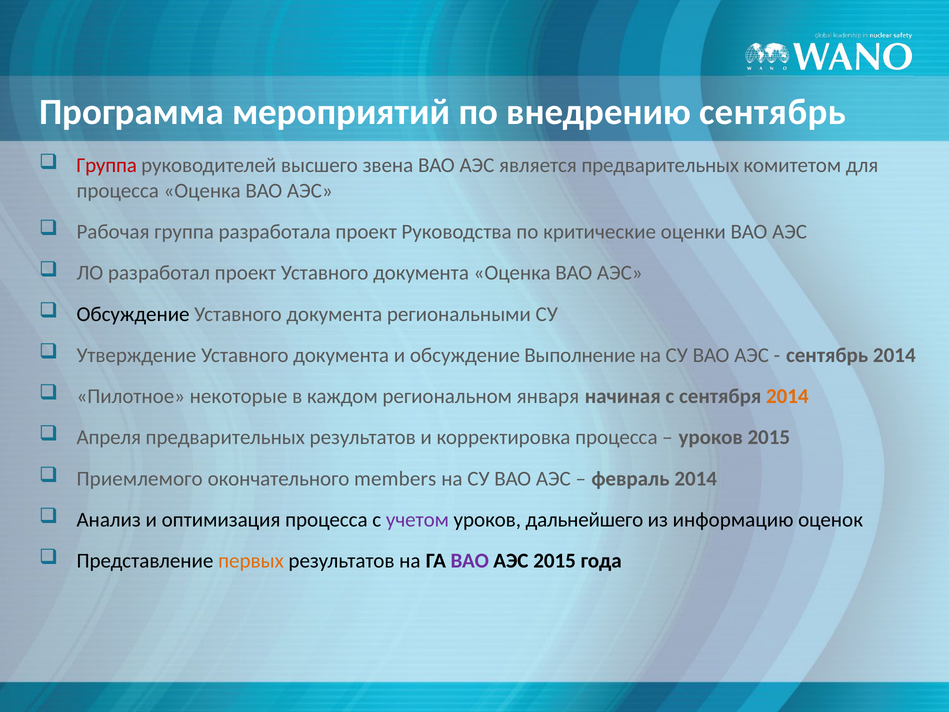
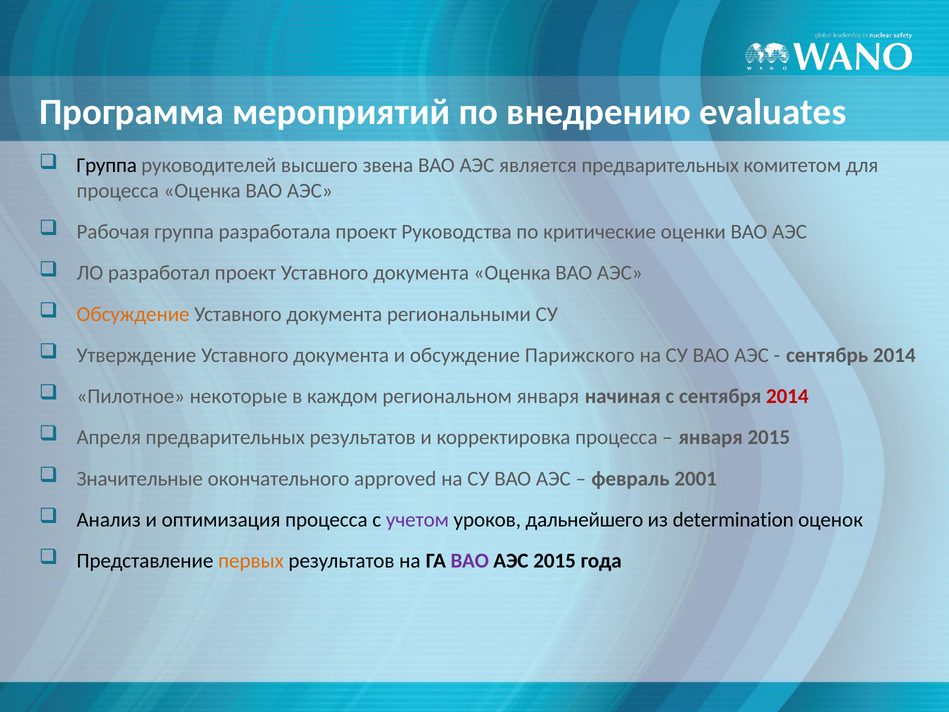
внедрению сентябрь: сентябрь -> evaluates (773, 112)
Группа colour: red -> black (107, 165)
Обсуждение colour: black -> orange (133, 314)
Выполнение: Выполнение -> Парижского (580, 355)
2014 colour: orange -> red (787, 396)
уроков: уроков -> января (711, 437)
Приемлемого: Приемлемого -> Значительные (140, 478)
members: members -> approved (395, 478)
февраль 2014: 2014 -> 2001 (696, 478)
информацию: информацию -> determination (733, 519)
